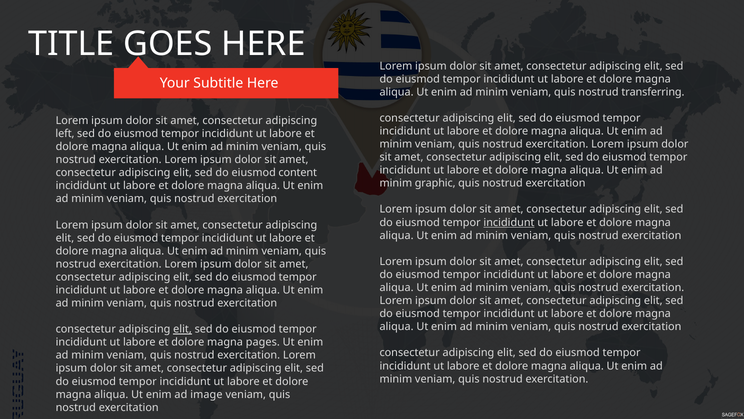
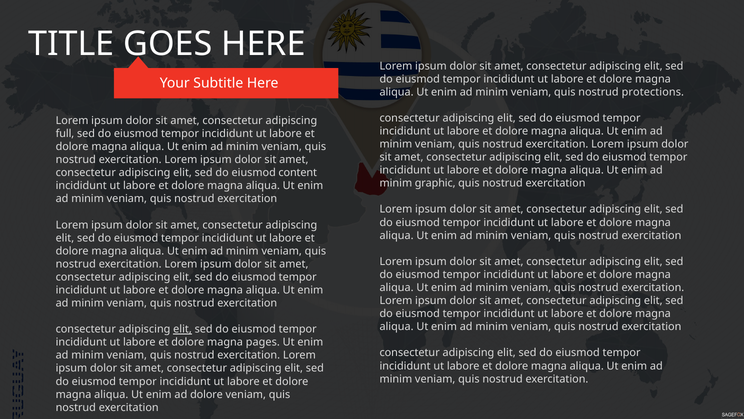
transferring: transferring -> protections (653, 92)
left: left -> full (65, 133)
incididunt underline: present -> none (509, 222)
ad image: image -> dolore (206, 394)
